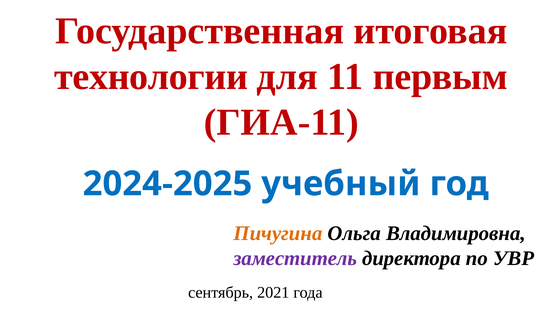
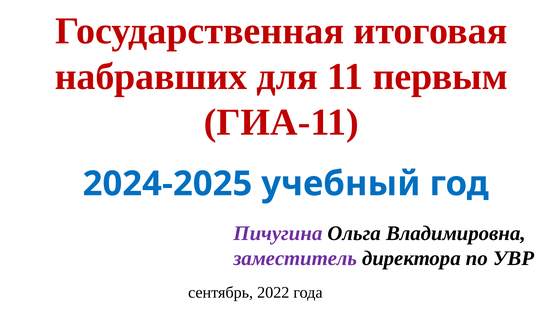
технологии: технологии -> набравших (151, 77)
Пичугина colour: orange -> purple (278, 234)
2021: 2021 -> 2022 (273, 293)
